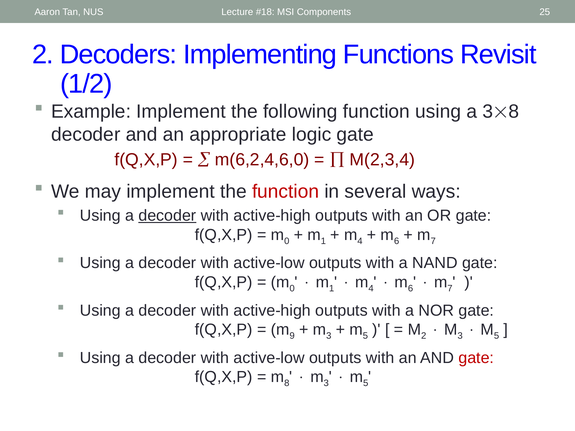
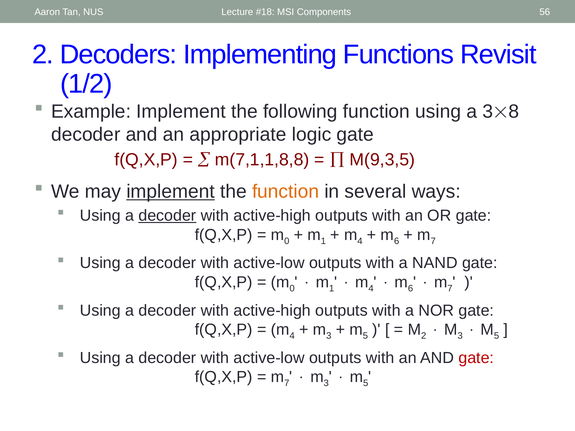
25: 25 -> 56 (545, 12)
m(6,2,4,6,0: m(6,2,4,6,0 -> m(7,1,1,8,8 (262, 160)
M(2,3,4: M(2,3,4 -> M(9,3,5 (382, 160)
implement underline: none -> present (171, 192)
function colour: red -> orange (286, 192)
9: 9 -> 4 (292, 336)
8: 8 -> 7 (287, 383)
